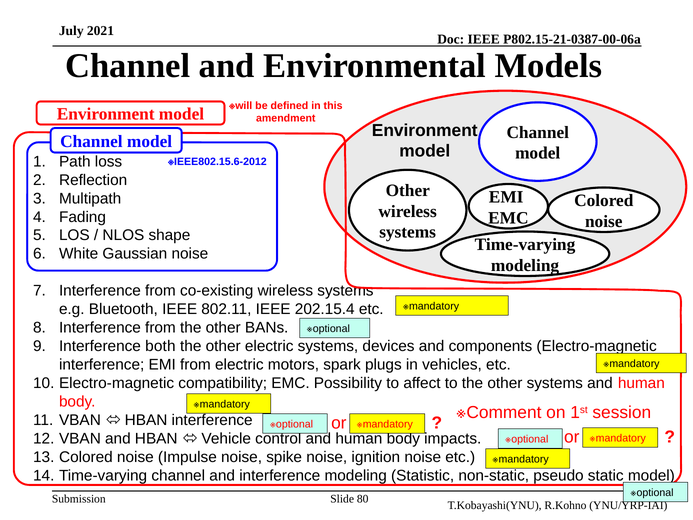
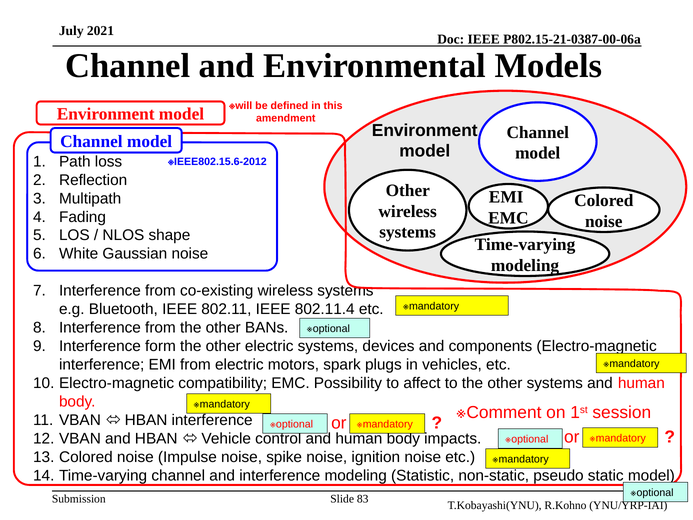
202.15.4: 202.15.4 -> 802.11.4 (325, 309)
both: both -> form (160, 346)
80: 80 -> 83 (363, 498)
